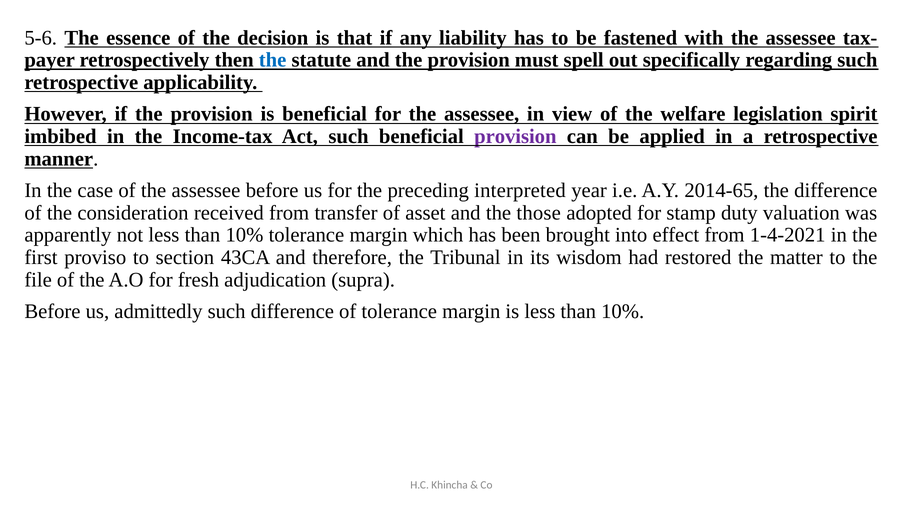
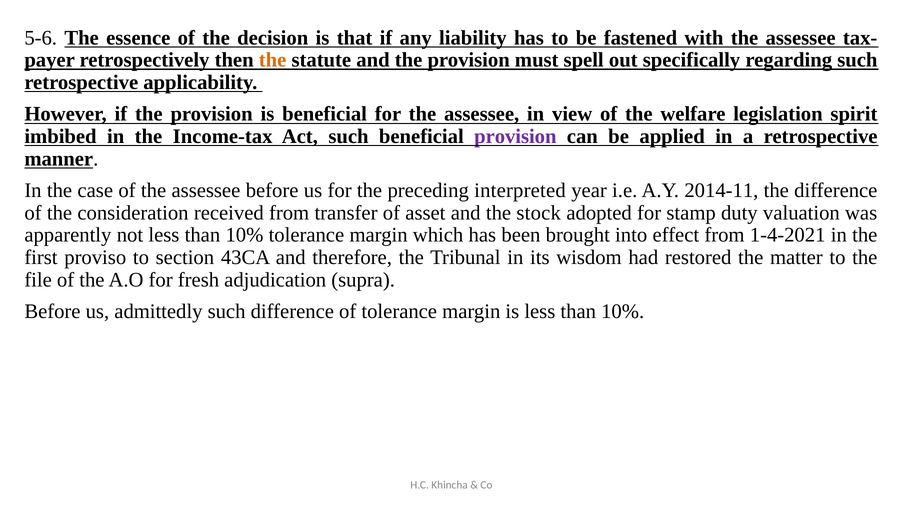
the colour: blue -> orange (273, 60)
2014-65: 2014-65 -> 2014-11 (721, 191)
those: those -> stock (539, 213)
